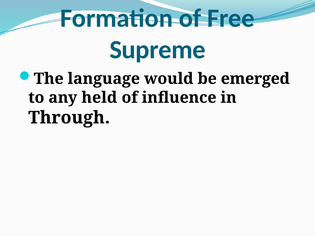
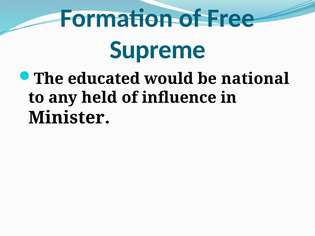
language: language -> educated (104, 79)
emerged: emerged -> national (255, 79)
Through: Through -> Minister (69, 118)
